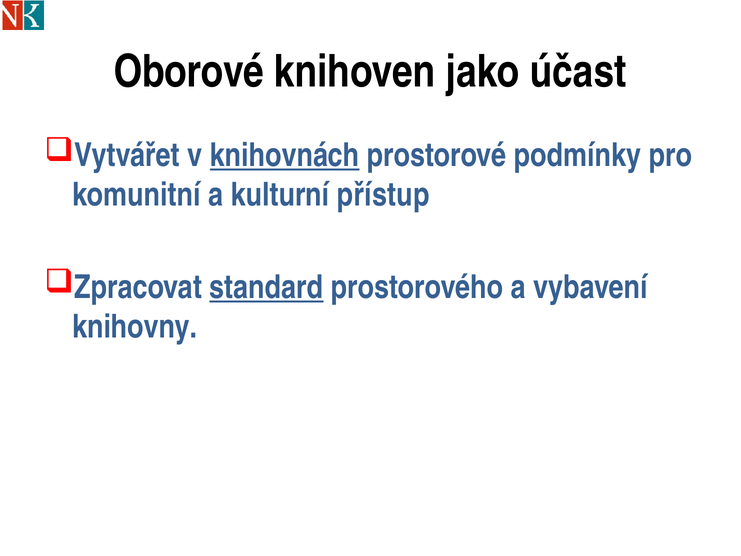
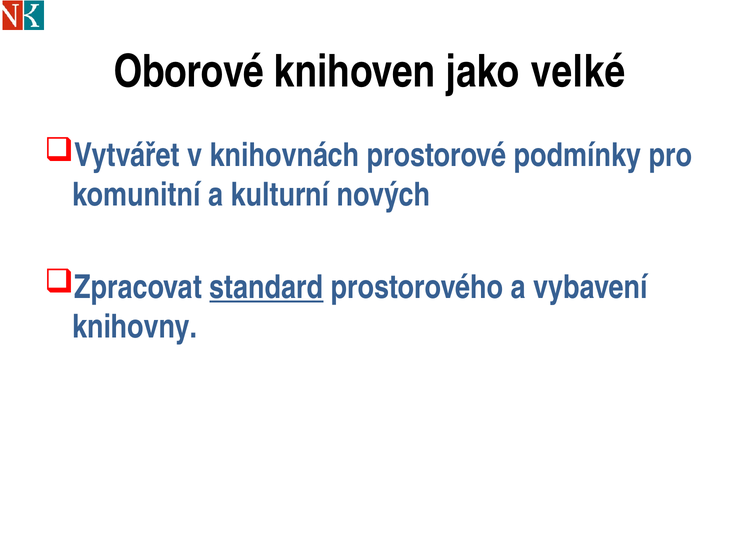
účast: účast -> velké (578, 72)
knihovnách underline: present -> none (285, 155)
přístup: přístup -> nových (384, 195)
